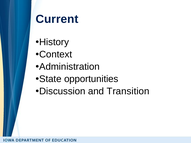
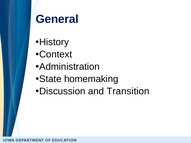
Current: Current -> General (57, 19)
opportunities: opportunities -> homemaking (91, 79)
